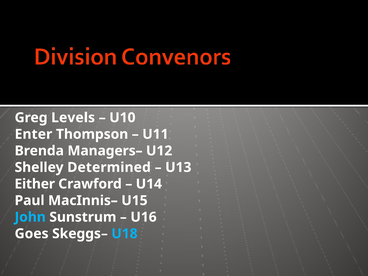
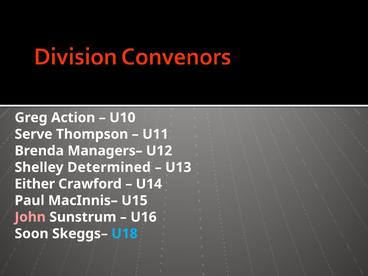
Levels: Levels -> Action (73, 118)
Enter: Enter -> Serve (34, 134)
John colour: light blue -> pink (30, 217)
Goes: Goes -> Soon (32, 234)
